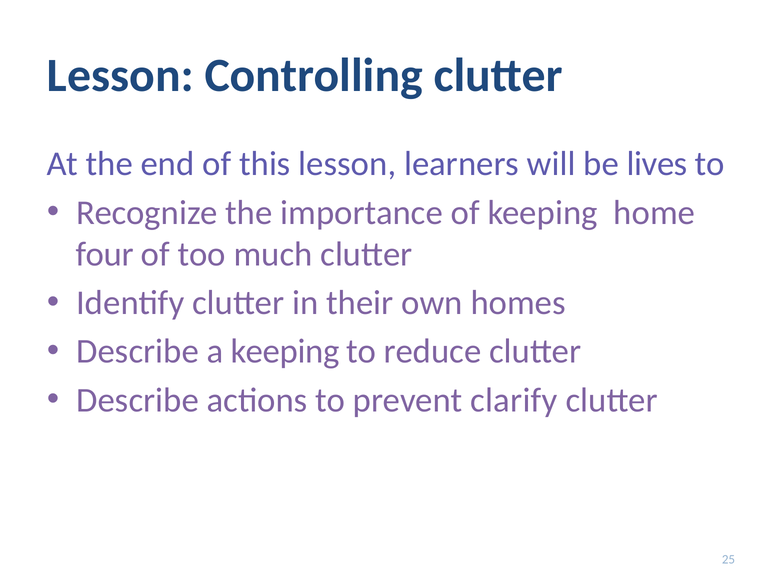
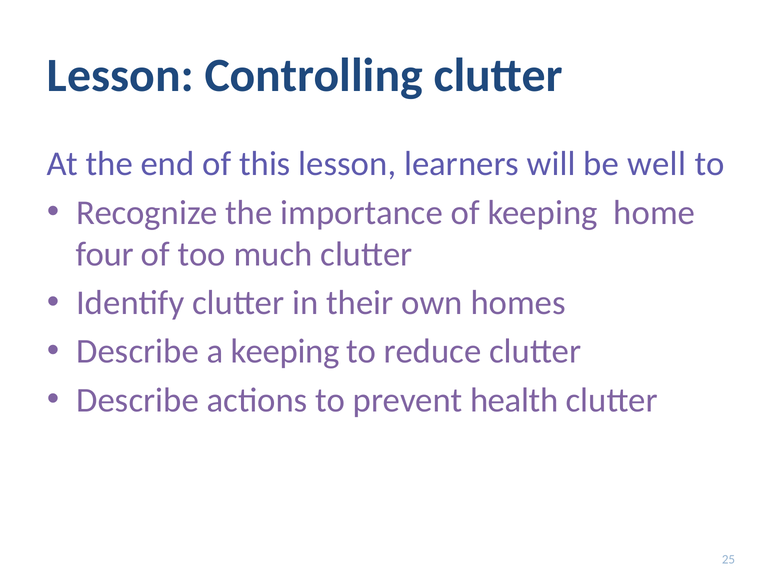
lives: lives -> well (657, 164)
clarify: clarify -> health (514, 400)
